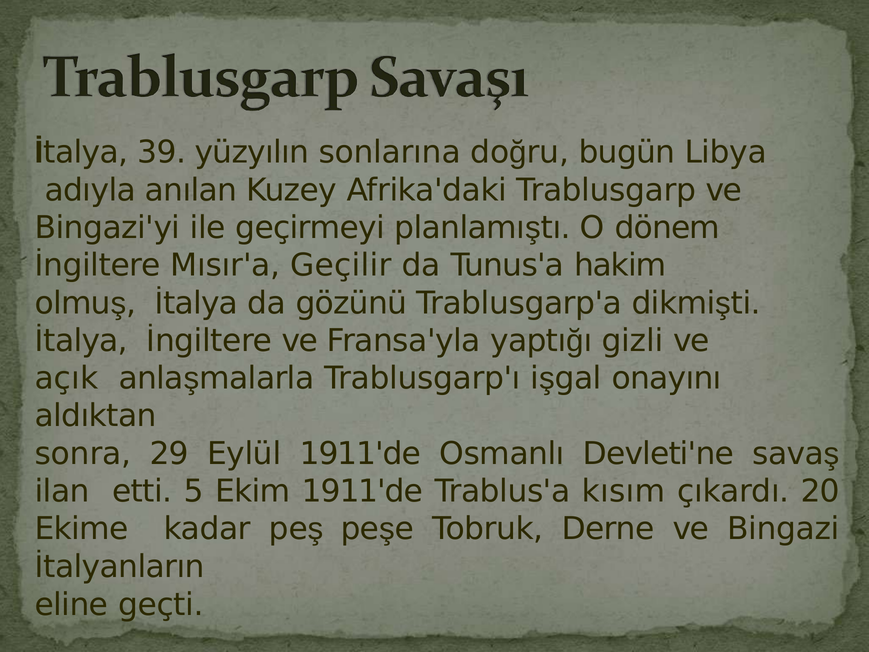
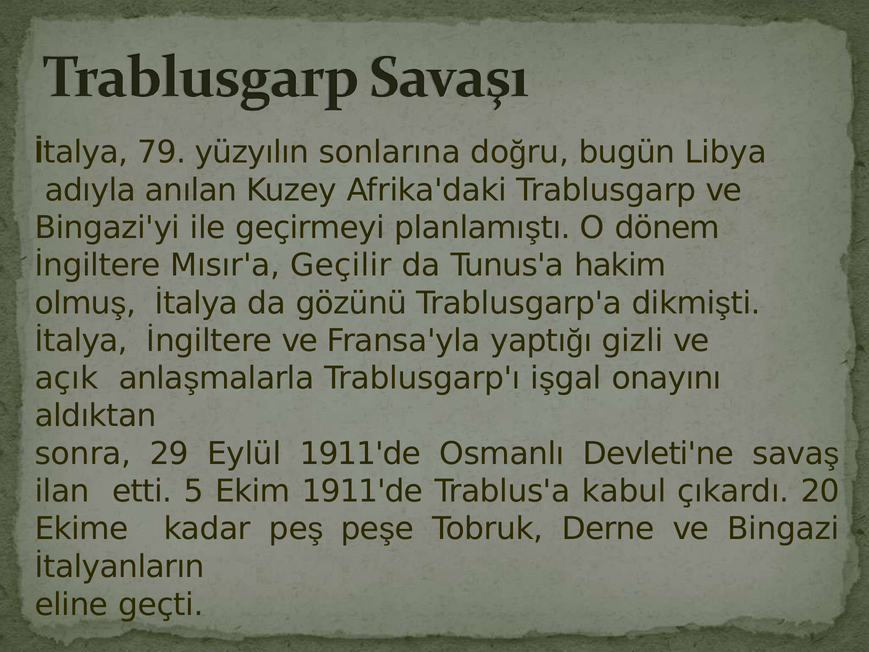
39: 39 -> 79 (162, 153)
kısım: kısım -> kabul (624, 491)
